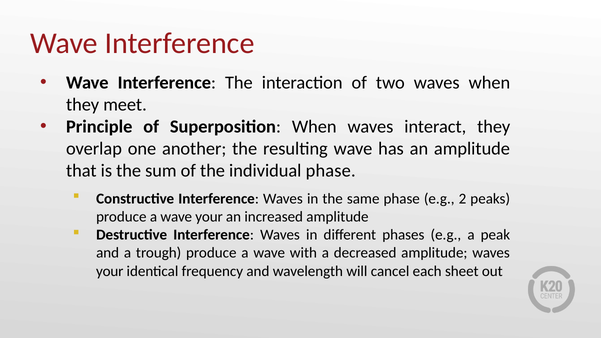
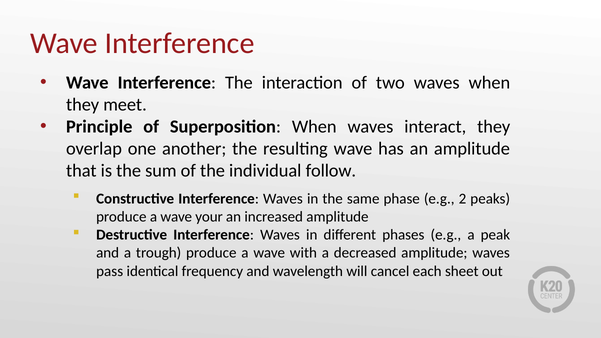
individual phase: phase -> follow (331, 171)
your: your -> pass (110, 271)
